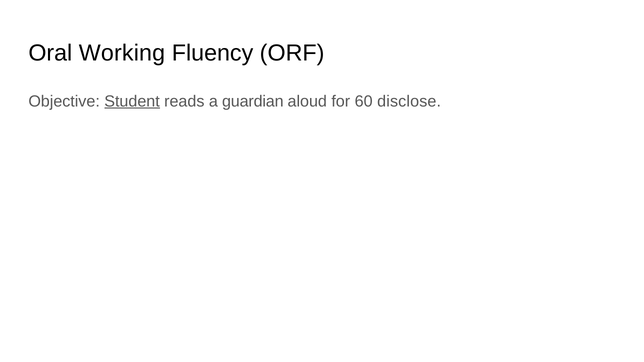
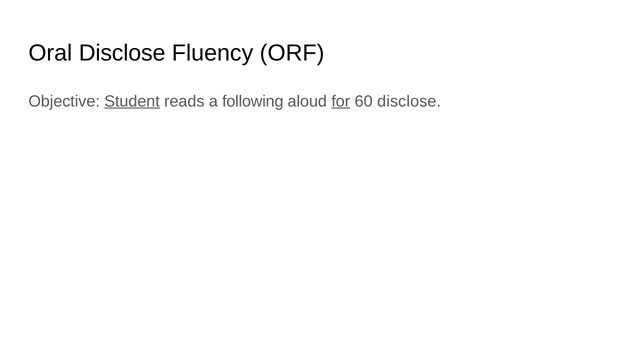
Oral Working: Working -> Disclose (122, 53)
guardian: guardian -> following (253, 101)
for underline: none -> present (341, 101)
